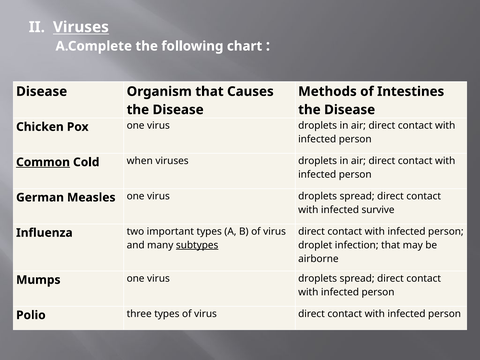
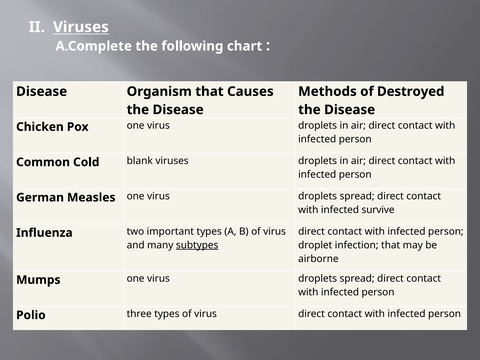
Intestines: Intestines -> Destroyed (411, 92)
Common underline: present -> none (43, 162)
when: when -> blank (140, 161)
